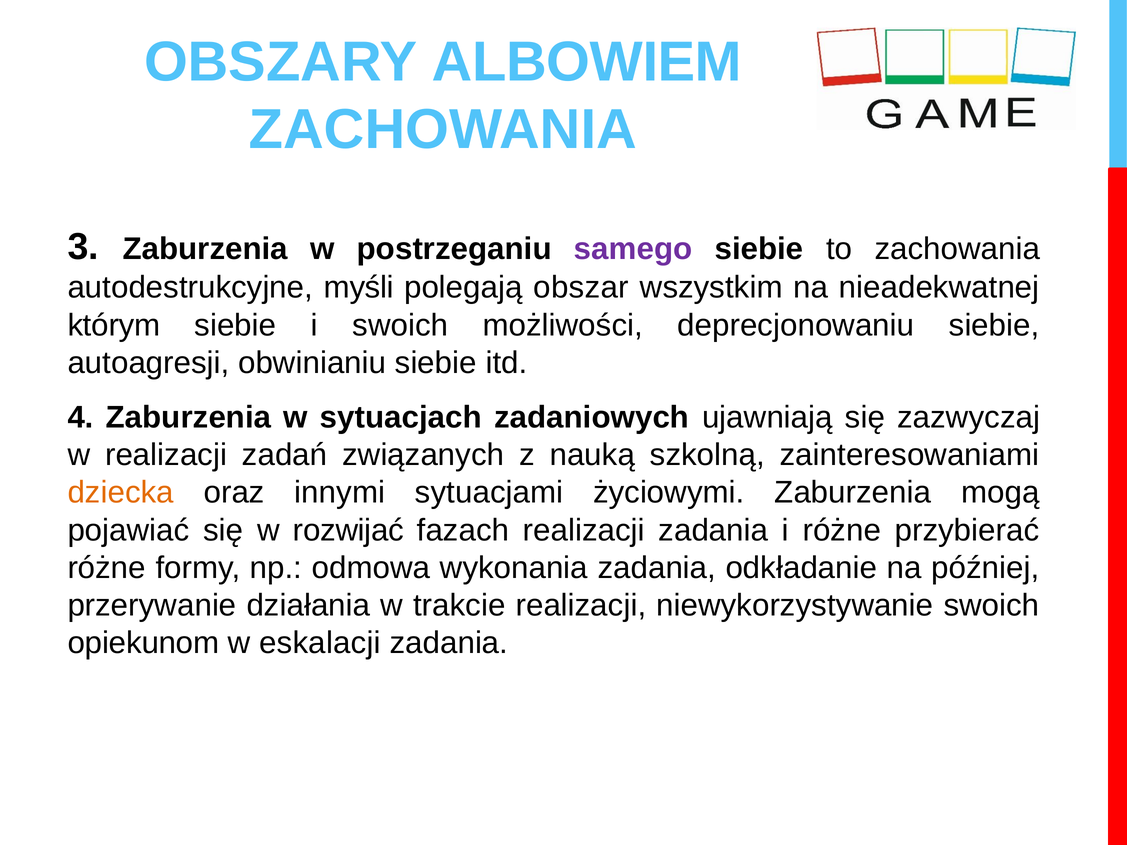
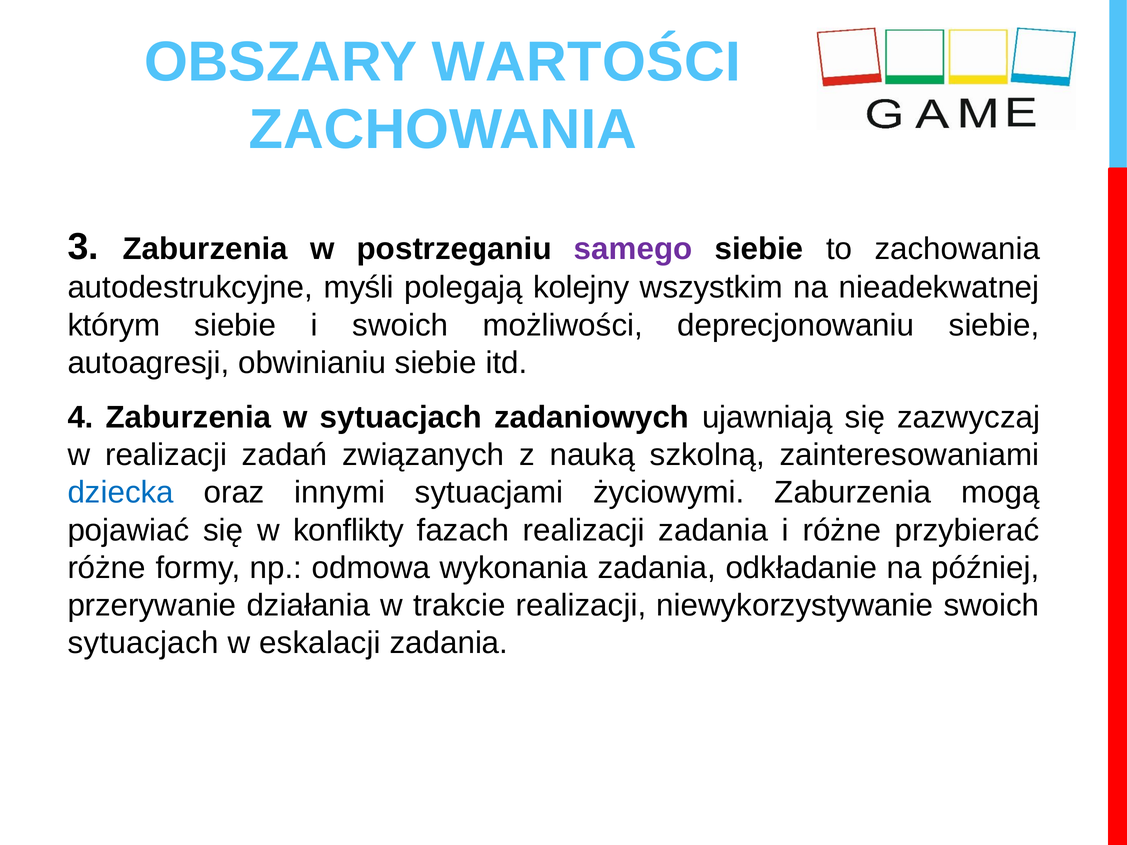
ALBOWIEM: ALBOWIEM -> WARTOŚCI (586, 62)
obszar: obszar -> kolejny (581, 288)
dziecka colour: orange -> blue (121, 493)
rozwijać: rozwijać -> konflikty (348, 530)
opiekunom: opiekunom -> sytuacjach (143, 643)
